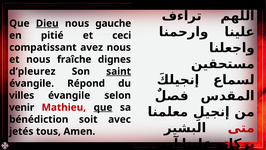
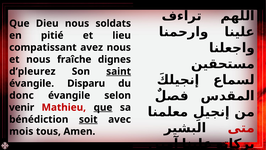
Dieu underline: present -> none (47, 23)
gauche: gauche -> soldats (113, 23)
ceci: ceci -> lieu (122, 35)
Répond: Répond -> Disparu (86, 83)
villes: villes -> donc (22, 95)
soit underline: none -> present (88, 119)
jetés: jetés -> mois (21, 131)
